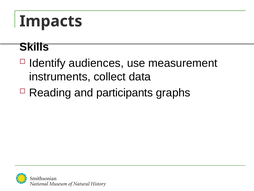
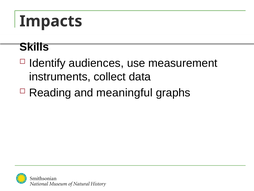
participants: participants -> meaningful (124, 93)
